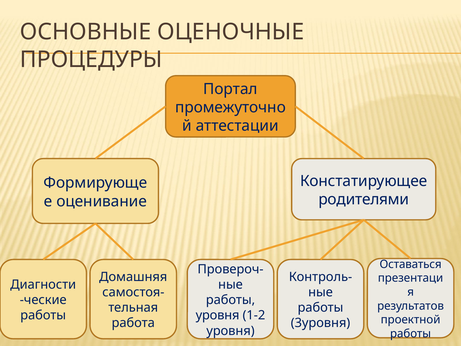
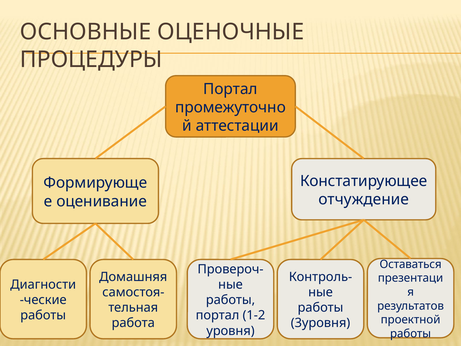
родителями: родителями -> отчуждение (364, 199)
уровня: уровня -> портал (218, 315)
